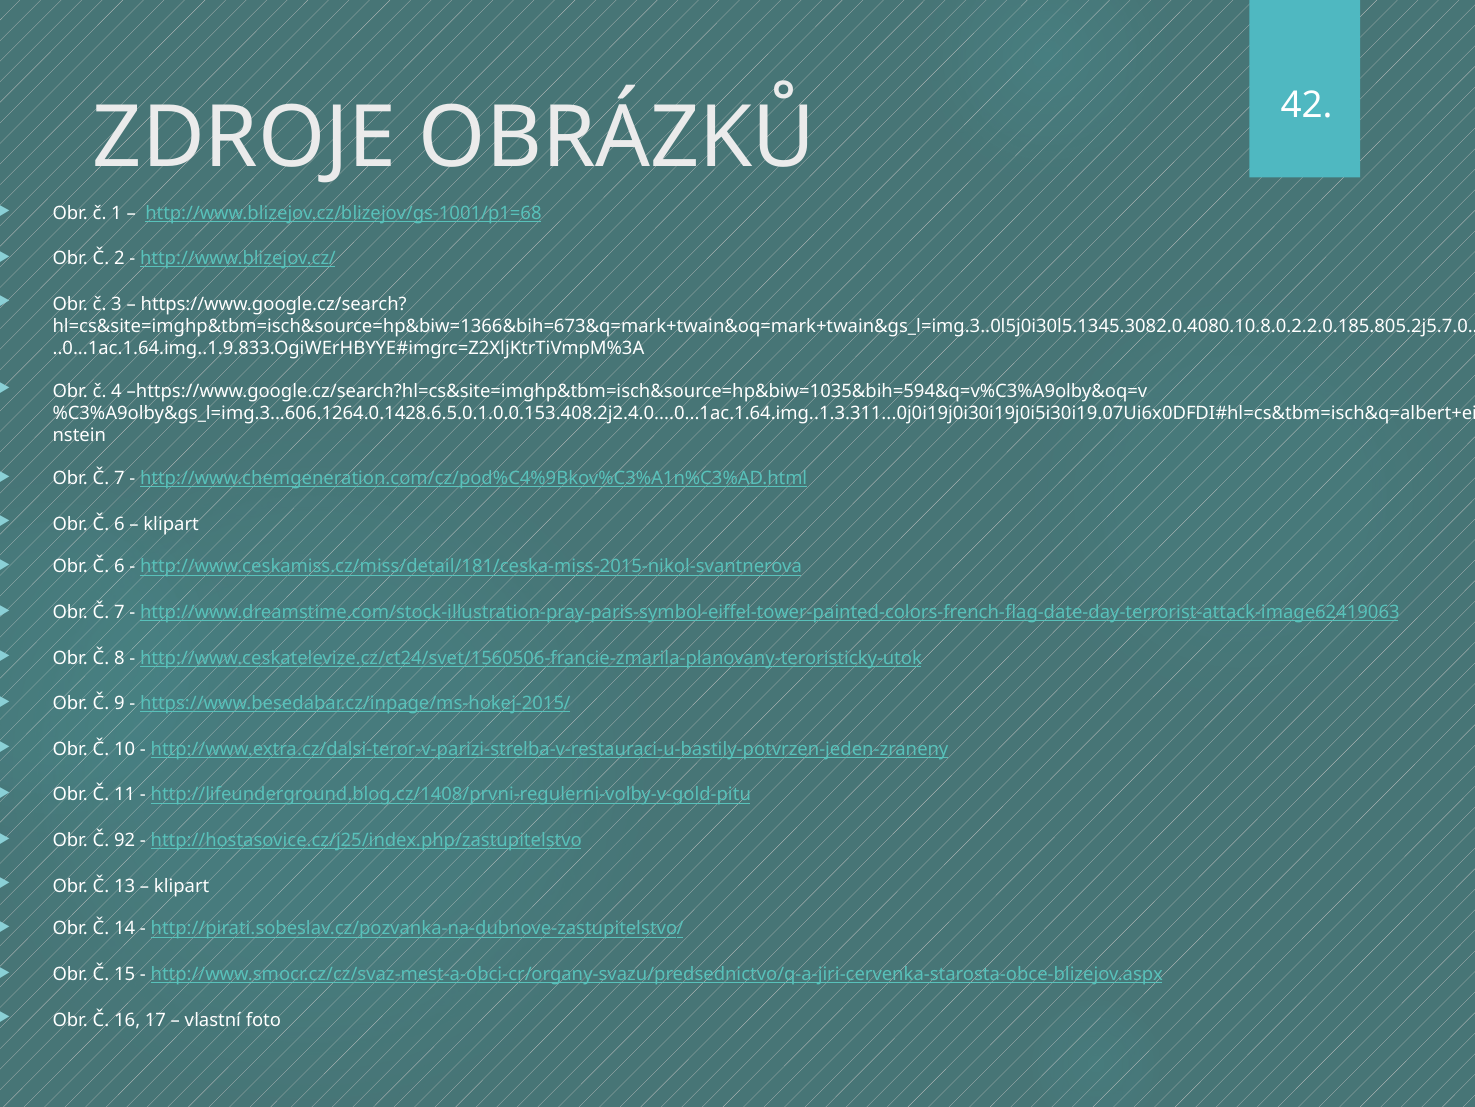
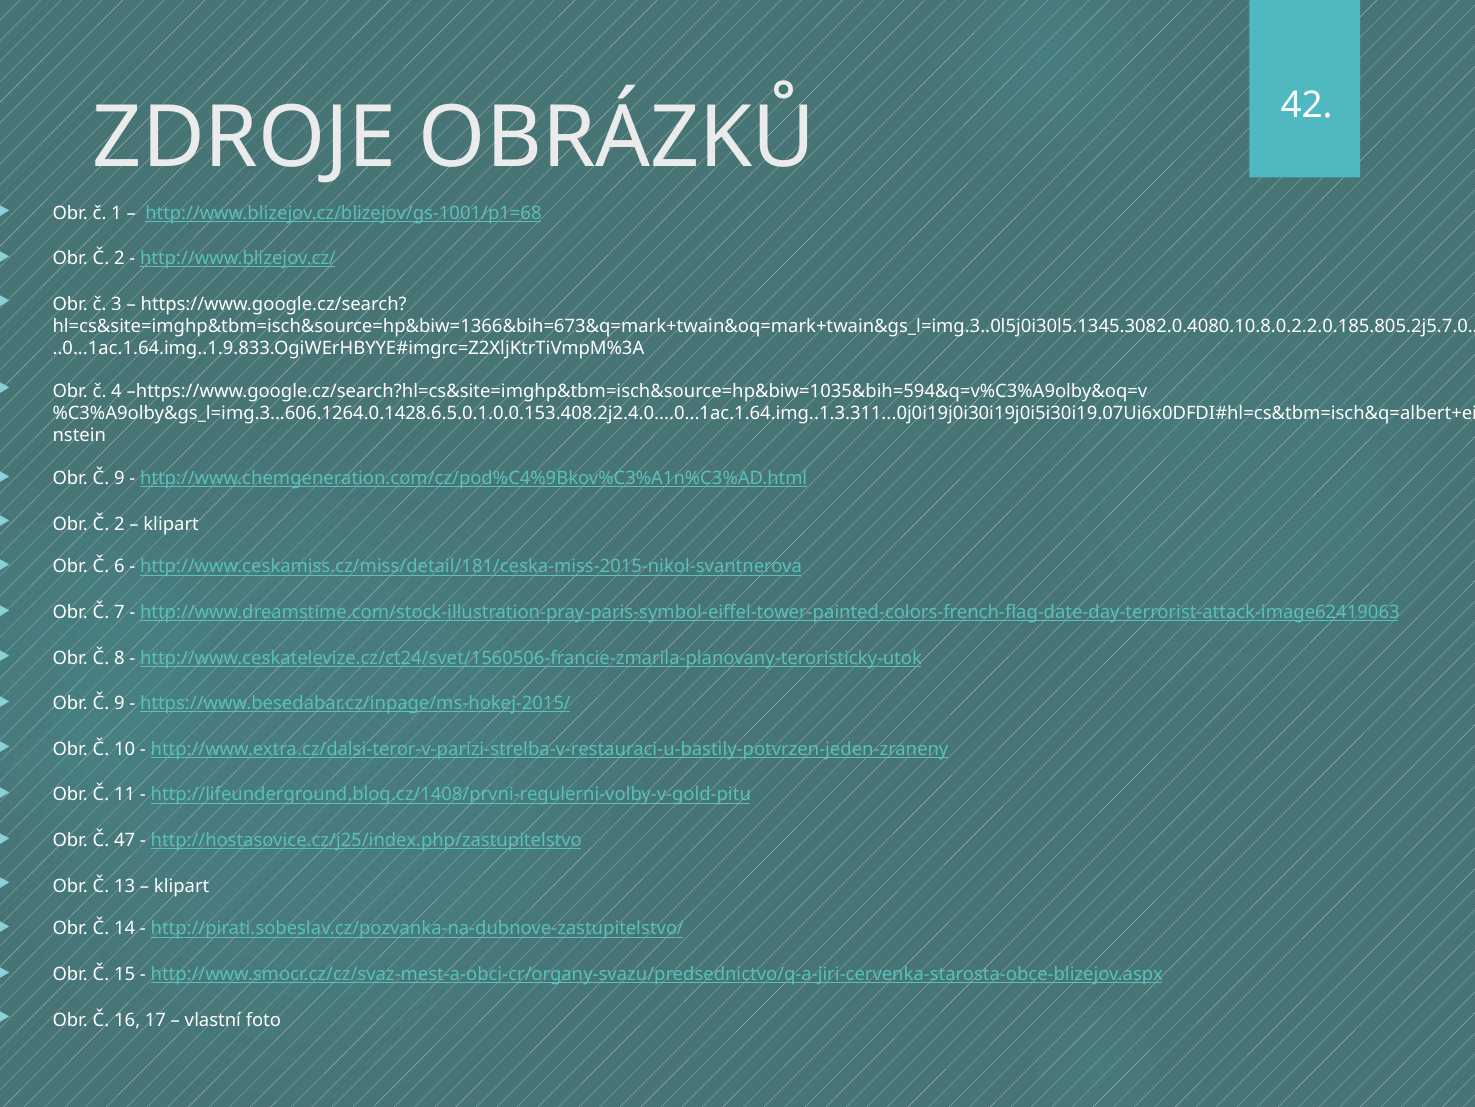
7: 7 -> 9 (119, 478)
6: 6 -> 2 (119, 524)
92: 92 -> 47 (125, 840)
